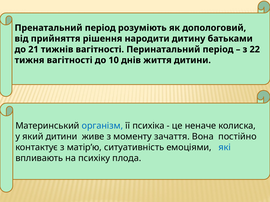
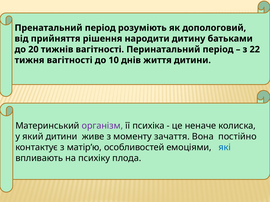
21: 21 -> 20 (33, 50)
організм colour: blue -> purple (102, 126)
ситуативність: ситуативність -> особливостей (134, 148)
